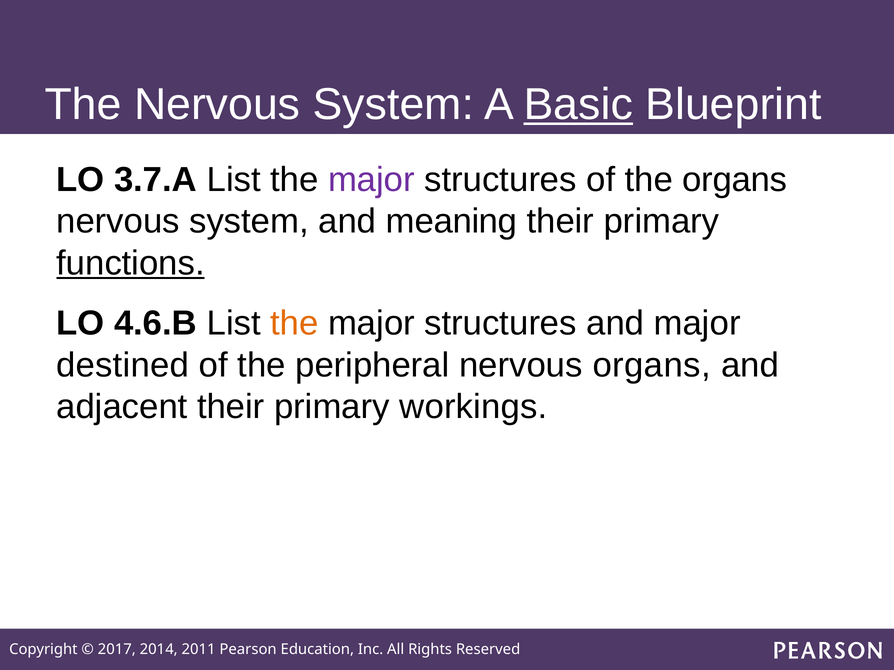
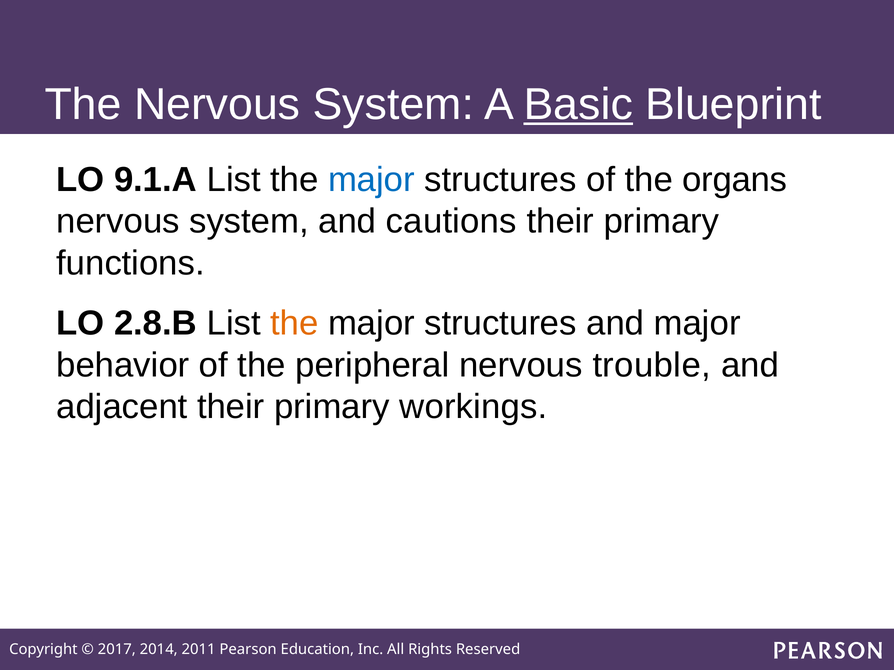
3.7.A: 3.7.A -> 9.1.A (156, 180)
major colour: purple -> blue (371, 180)
meaning: meaning -> cautions (451, 221)
functions underline: present -> none (131, 263)
4.6.B: 4.6.B -> 2.8.B (156, 324)
destined: destined -> behavior (123, 365)
nervous organs: organs -> trouble (652, 365)
